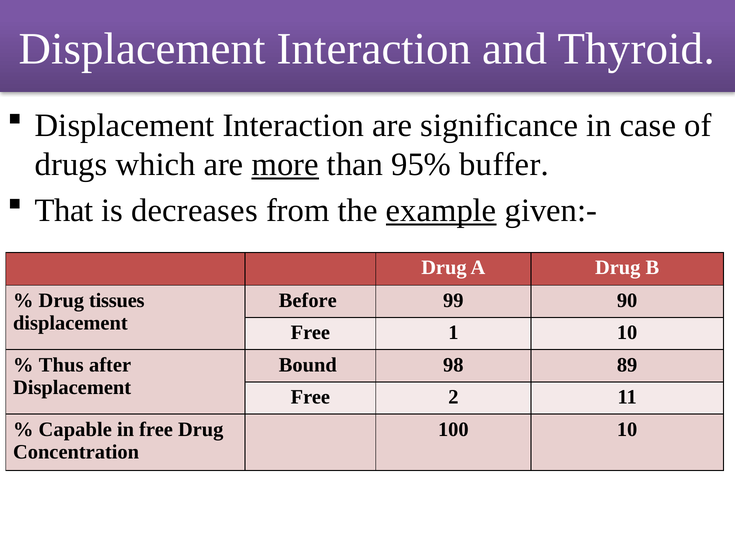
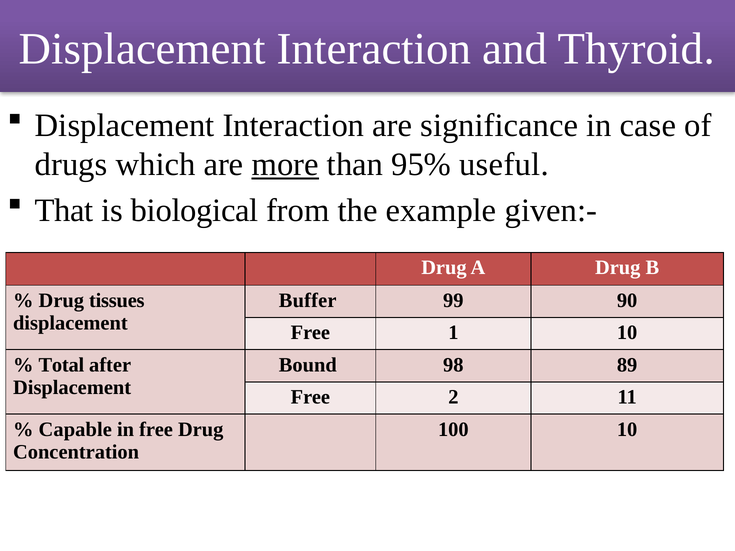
buffer: buffer -> useful (504, 165)
decreases: decreases -> biological (195, 210)
example underline: present -> none (441, 210)
Before: Before -> Buffer (308, 301)
Thus: Thus -> Total (61, 365)
